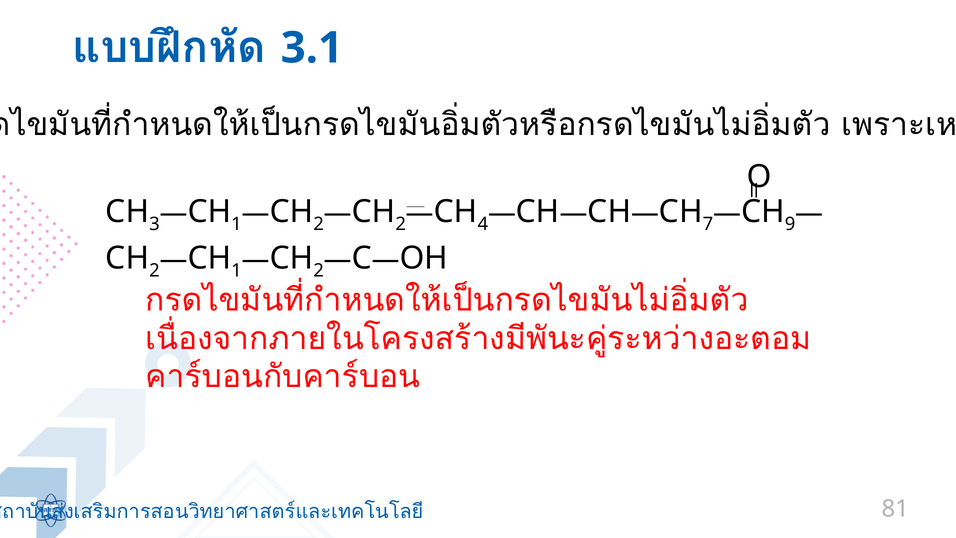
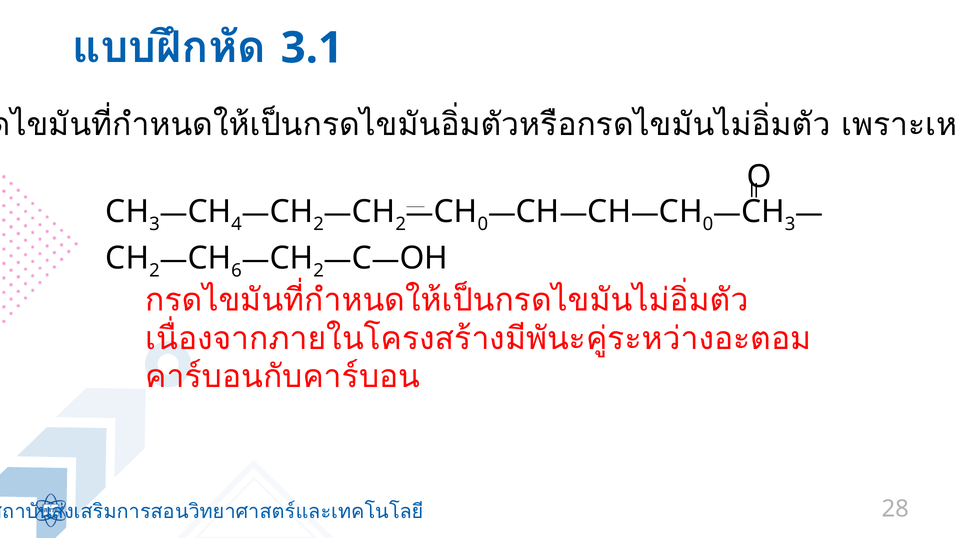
1: 1 -> 4 (237, 224)
4: 4 -> 0 (483, 224)
7: 7 -> 0 (708, 224)
9: 9 -> 3 (790, 224)
1: 1 -> 6 (237, 270)
81: 81 -> 28 (895, 508)
